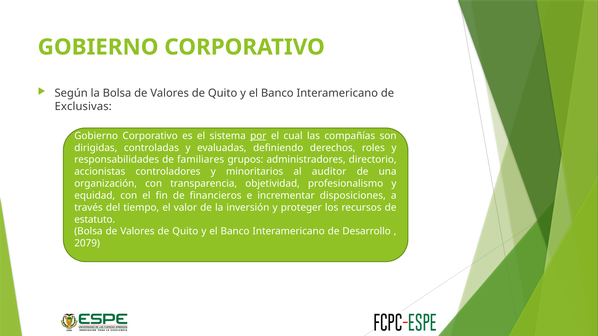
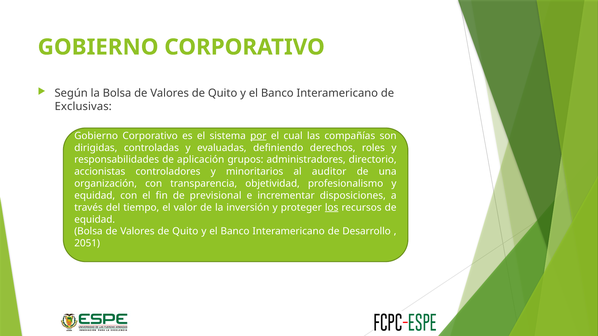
familiares: familiares -> aplicación (201, 160)
financieros: financieros -> previsional (216, 196)
los underline: none -> present (332, 208)
estatuto: estatuto -> equidad (95, 220)
2079: 2079 -> 2051 (87, 244)
